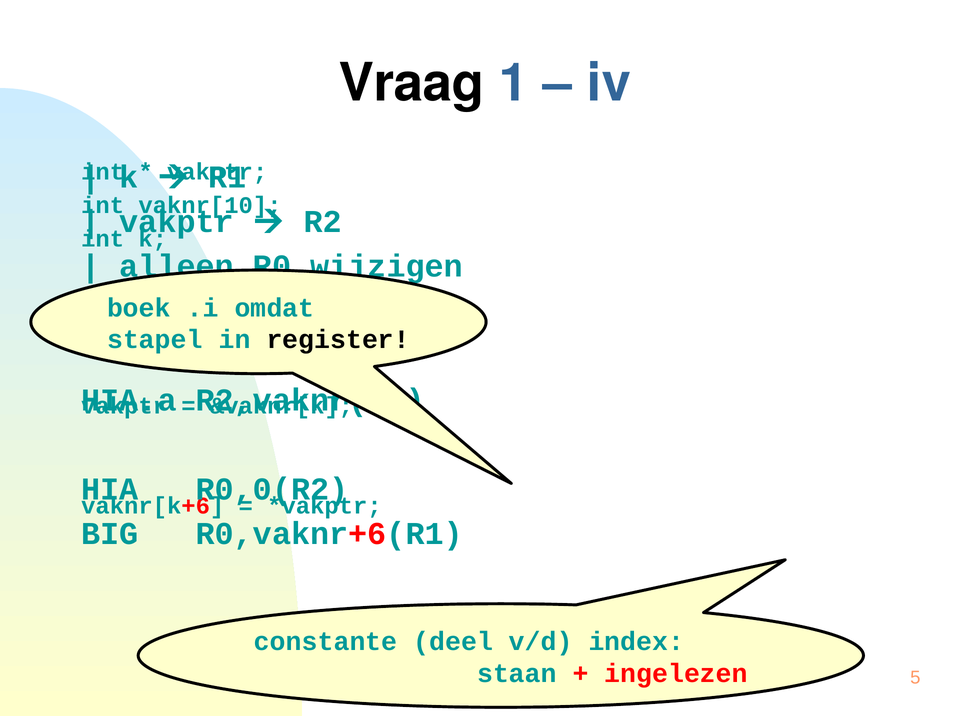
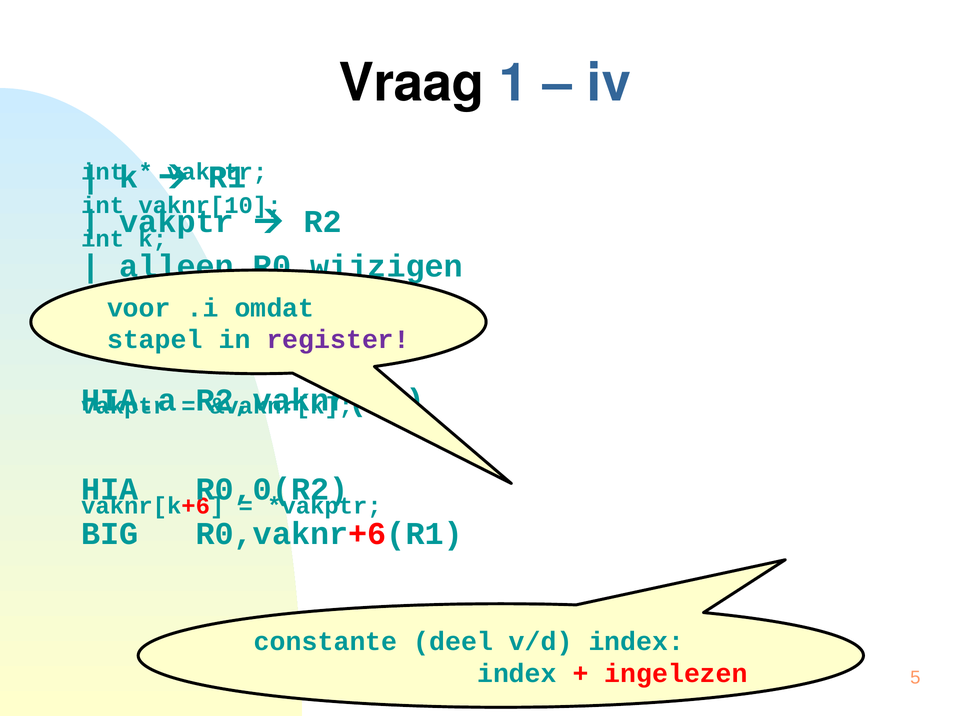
boek: boek -> voor (139, 308)
register colour: black -> purple (338, 339)
staan: staan -> index (517, 673)
